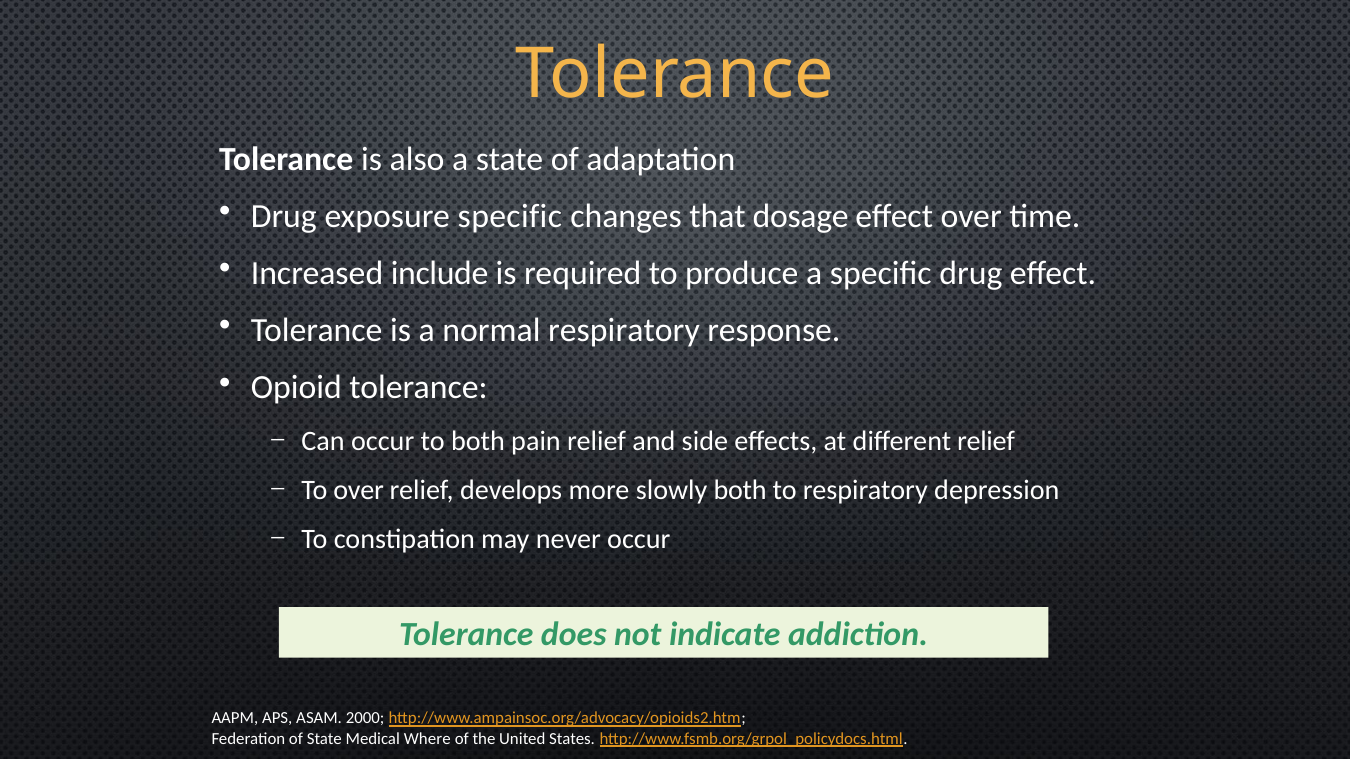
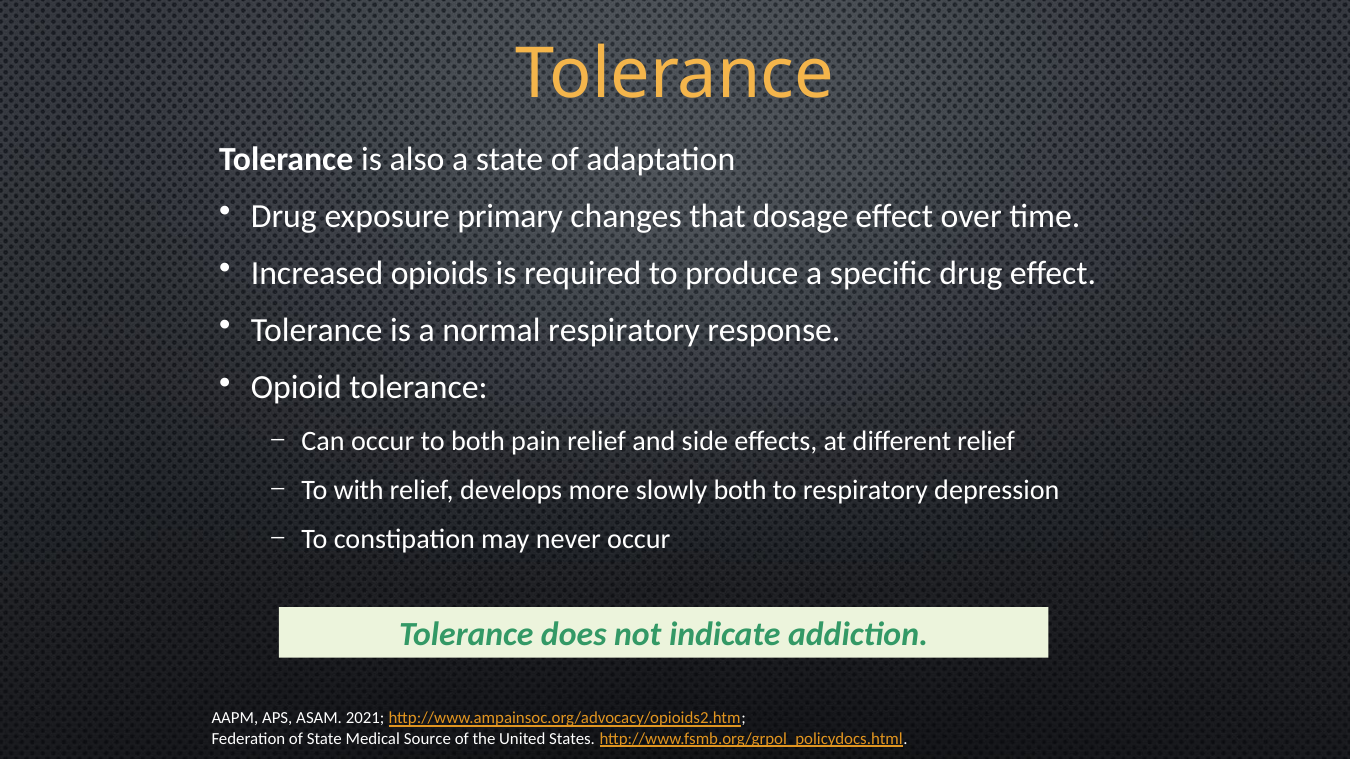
exposure specific: specific -> primary (510, 216)
include: include -> opioids (440, 274)
To over: over -> with (359, 490)
2000: 2000 -> 2021 (365, 719)
Where: Where -> Source (427, 739)
